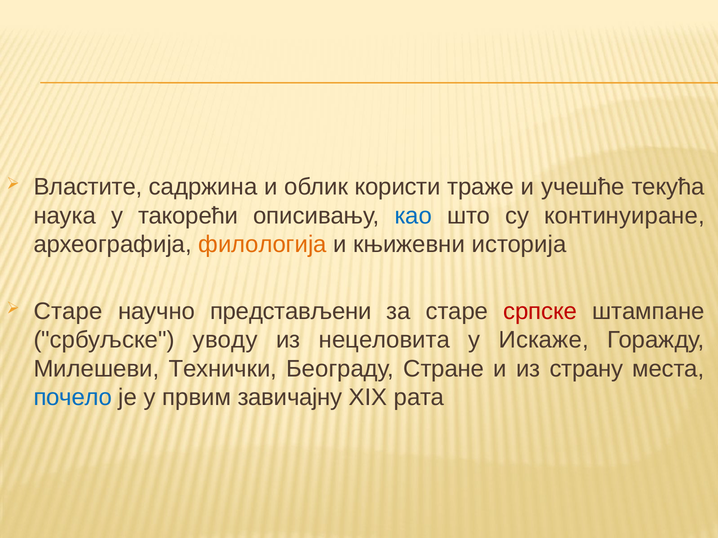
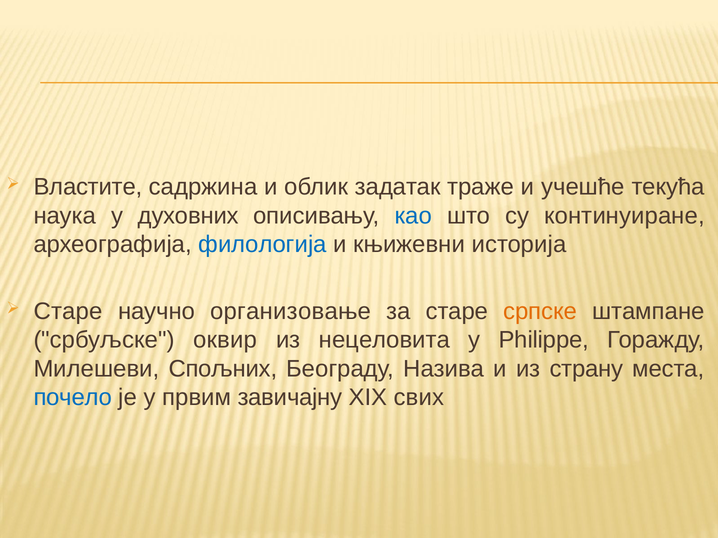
користи: користи -> задатак (398, 187)
такорећи: такорећи -> духовних (188, 216)
филологија colour: orange -> blue (263, 245)
представљени: представљени -> организовање (291, 312)
српске colour: red -> orange (540, 312)
уводу: уводу -> оквир (225, 340)
Искаже: Искаже -> Philippe (544, 340)
Технички: Технички -> Спољних (223, 369)
Стране: Стране -> Назива (444, 369)
рата: рата -> свих (419, 398)
